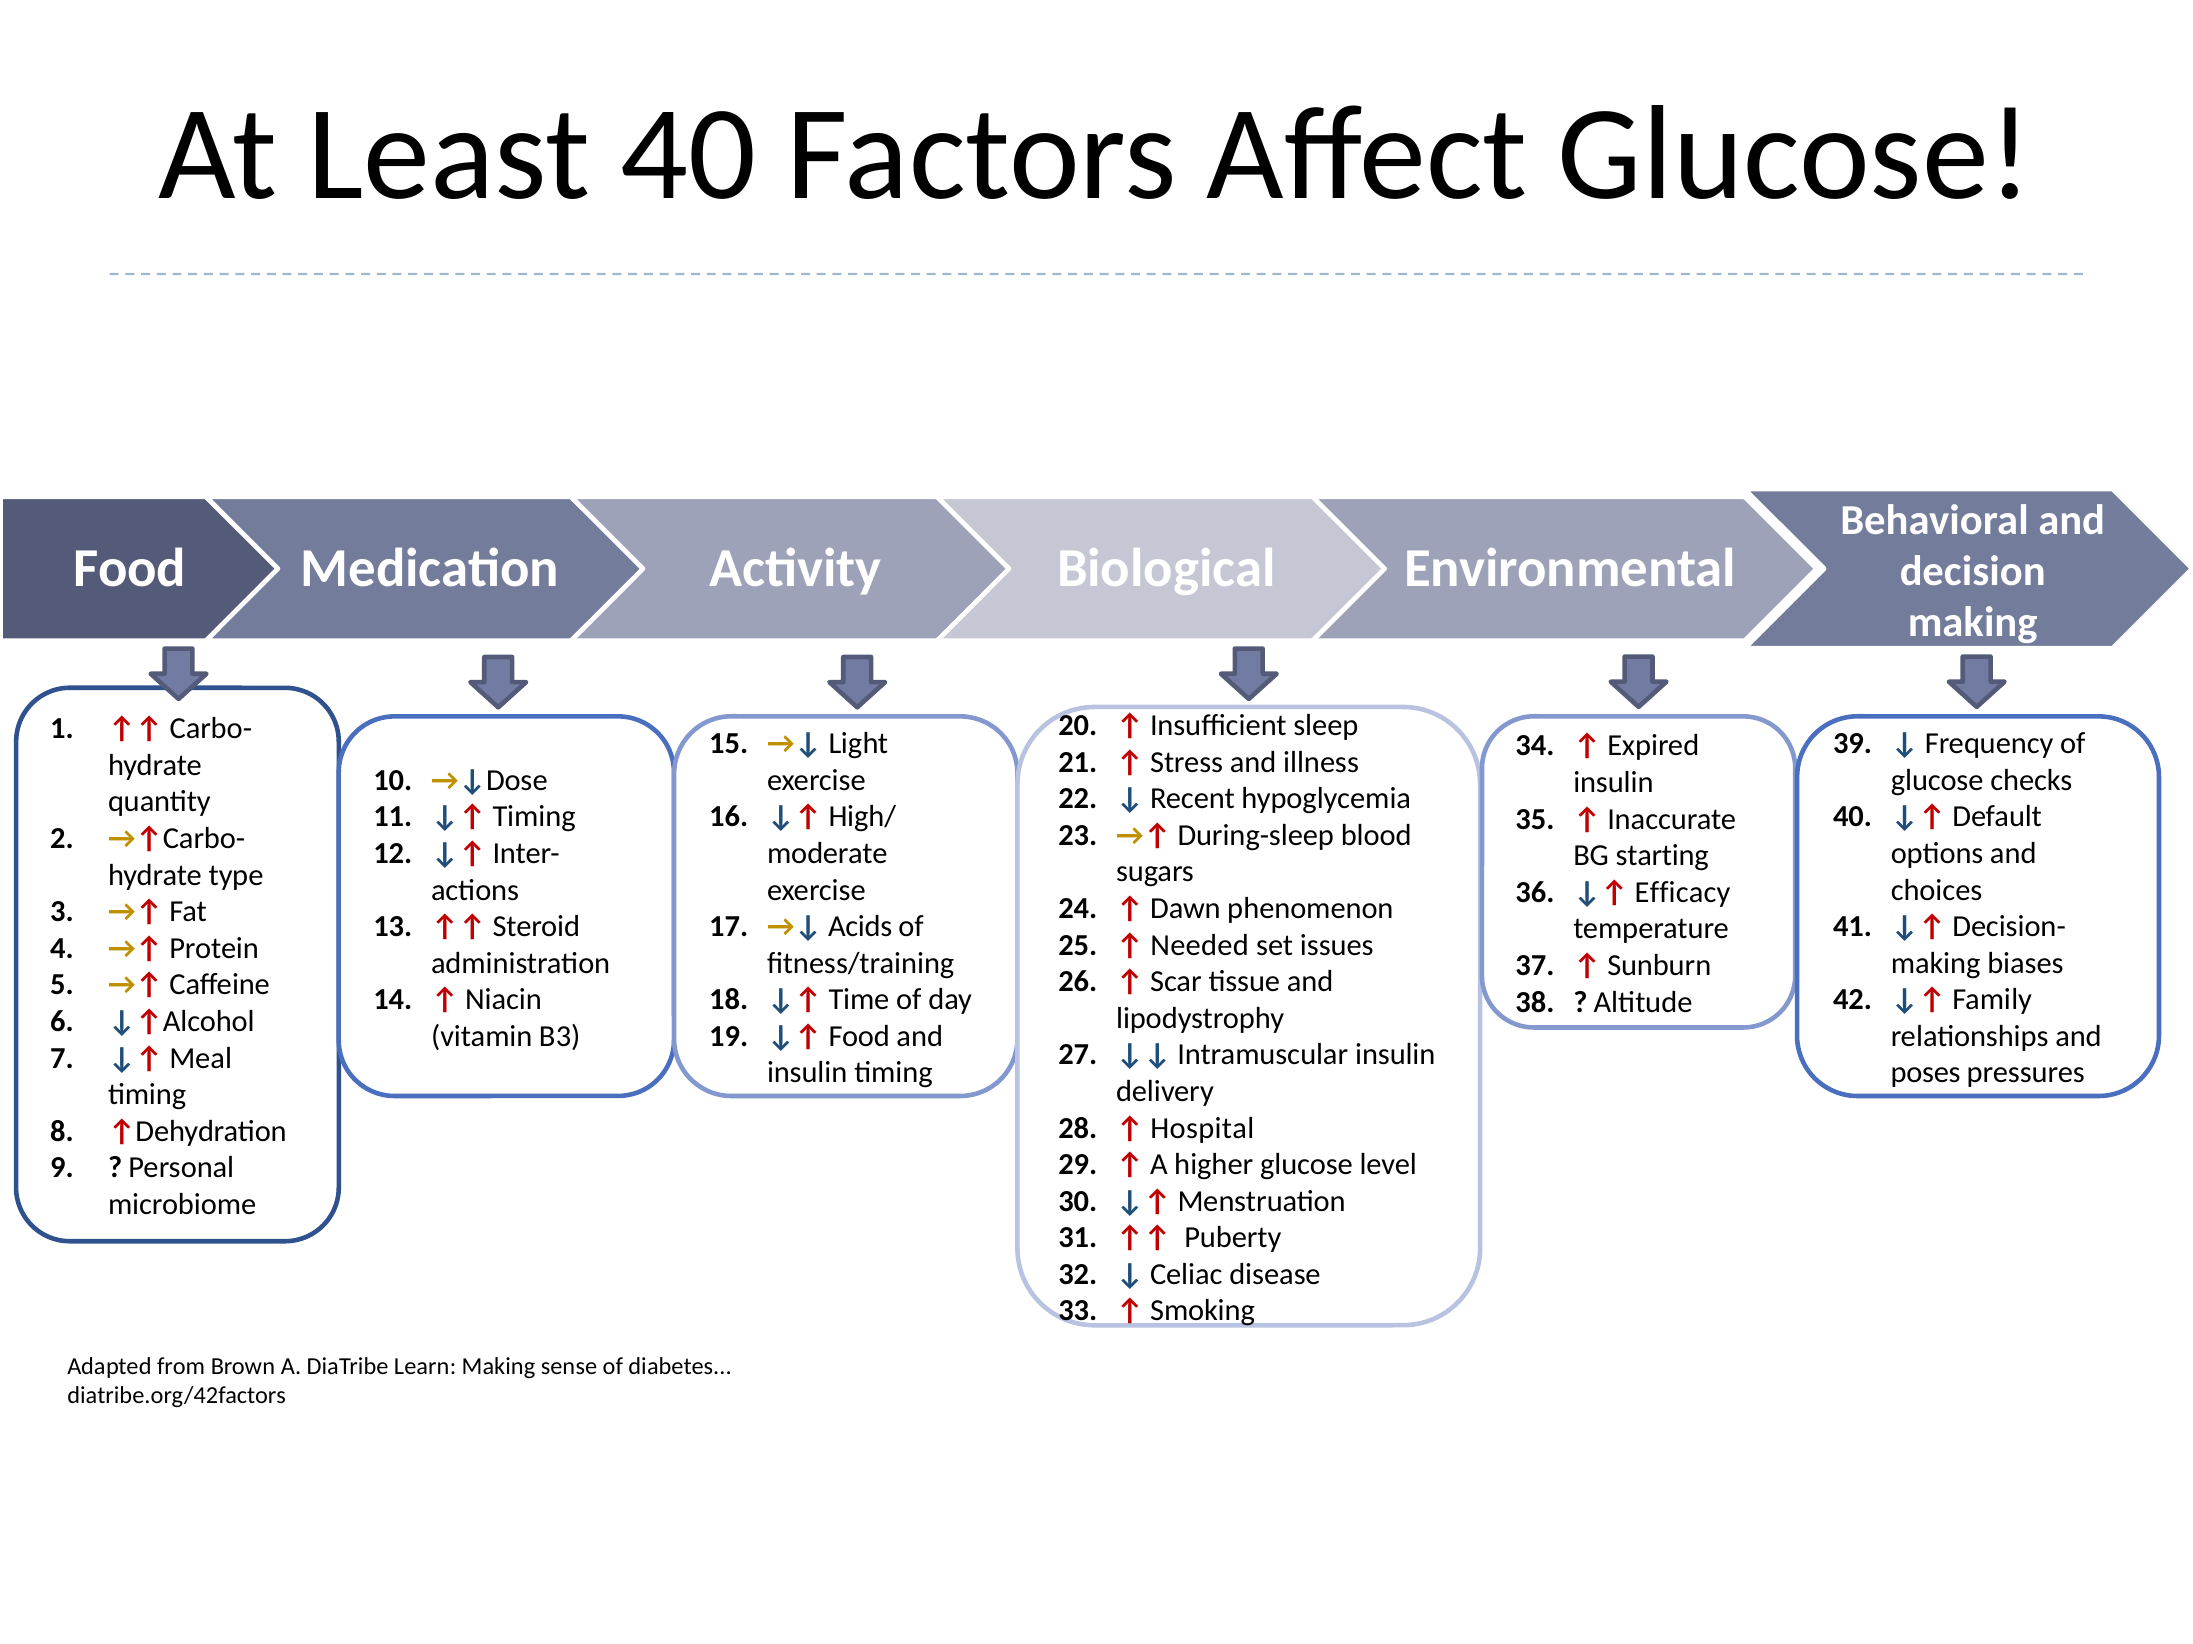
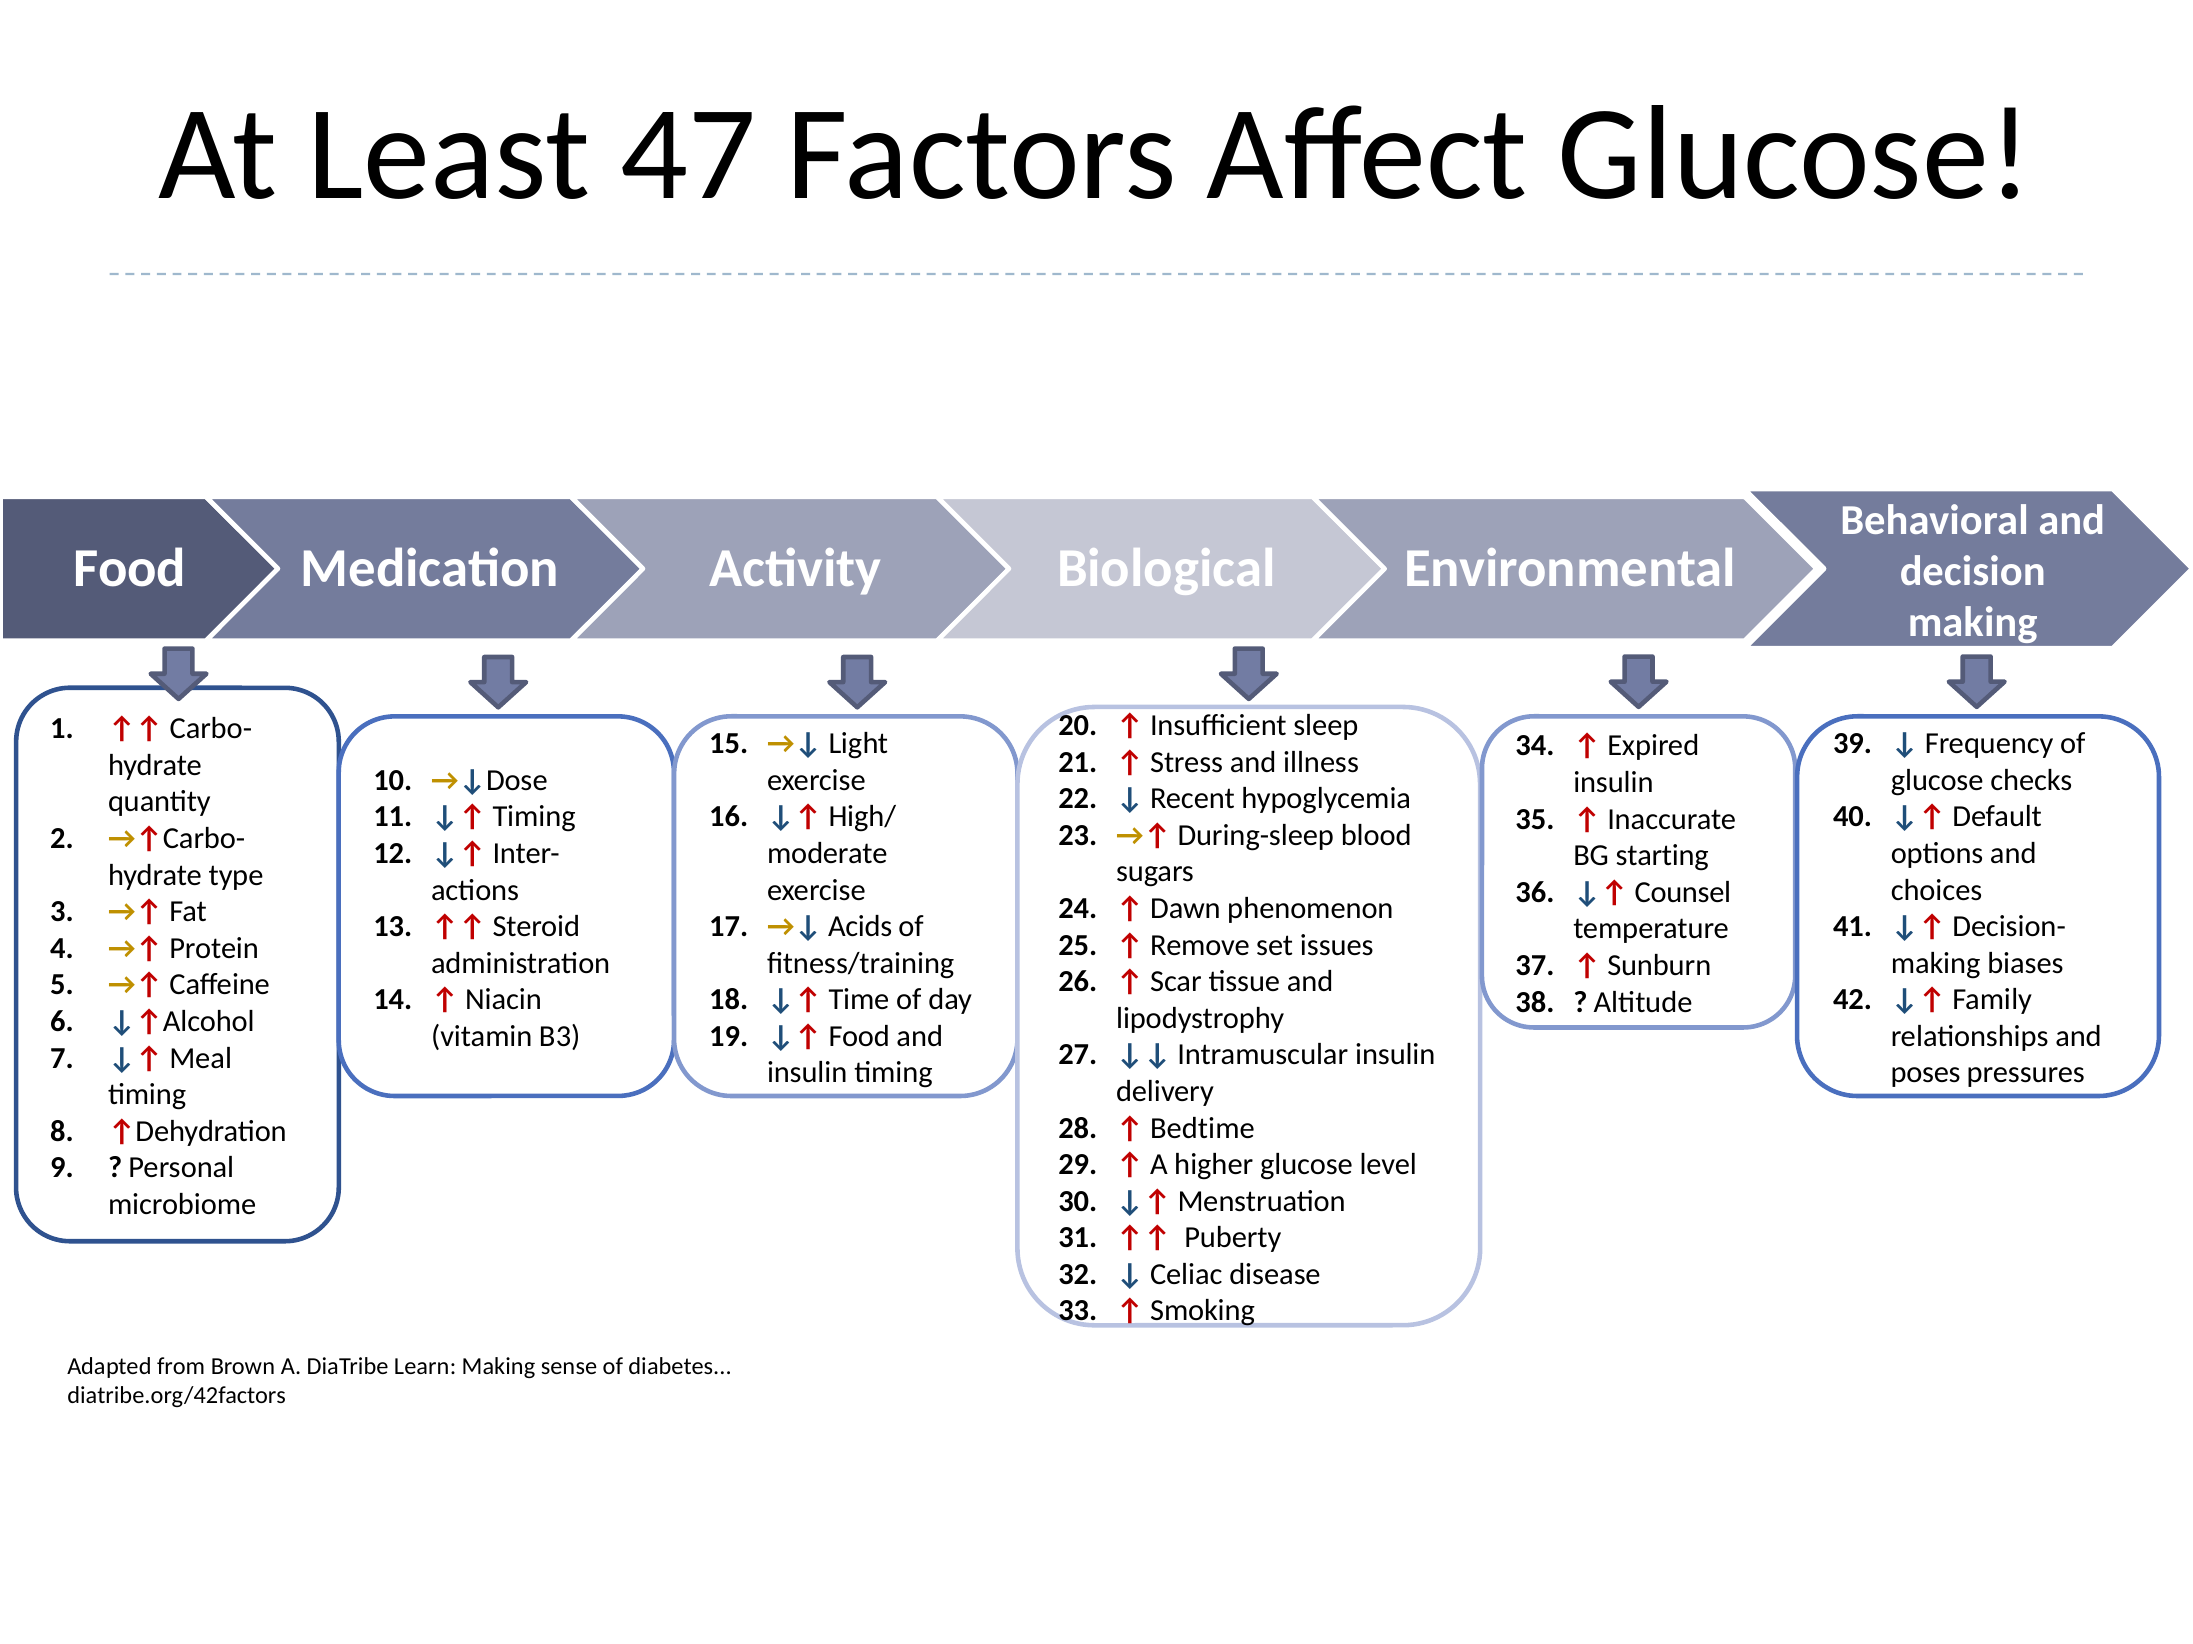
Least 40: 40 -> 47 (689, 154)
Efficacy: Efficacy -> Counsel (1683, 893)
Needed: Needed -> Remove (1200, 945)
Hospital: Hospital -> Bedtime (1202, 1128)
